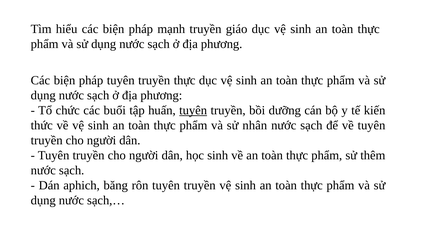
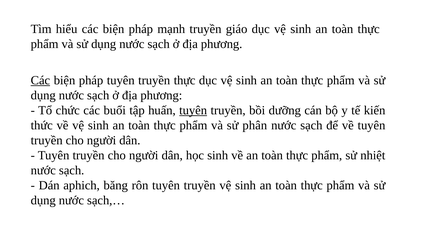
Các underline: none -> present (40, 80)
nhân: nhân -> phân (255, 126)
thêm: thêm -> nhiệt (373, 156)
